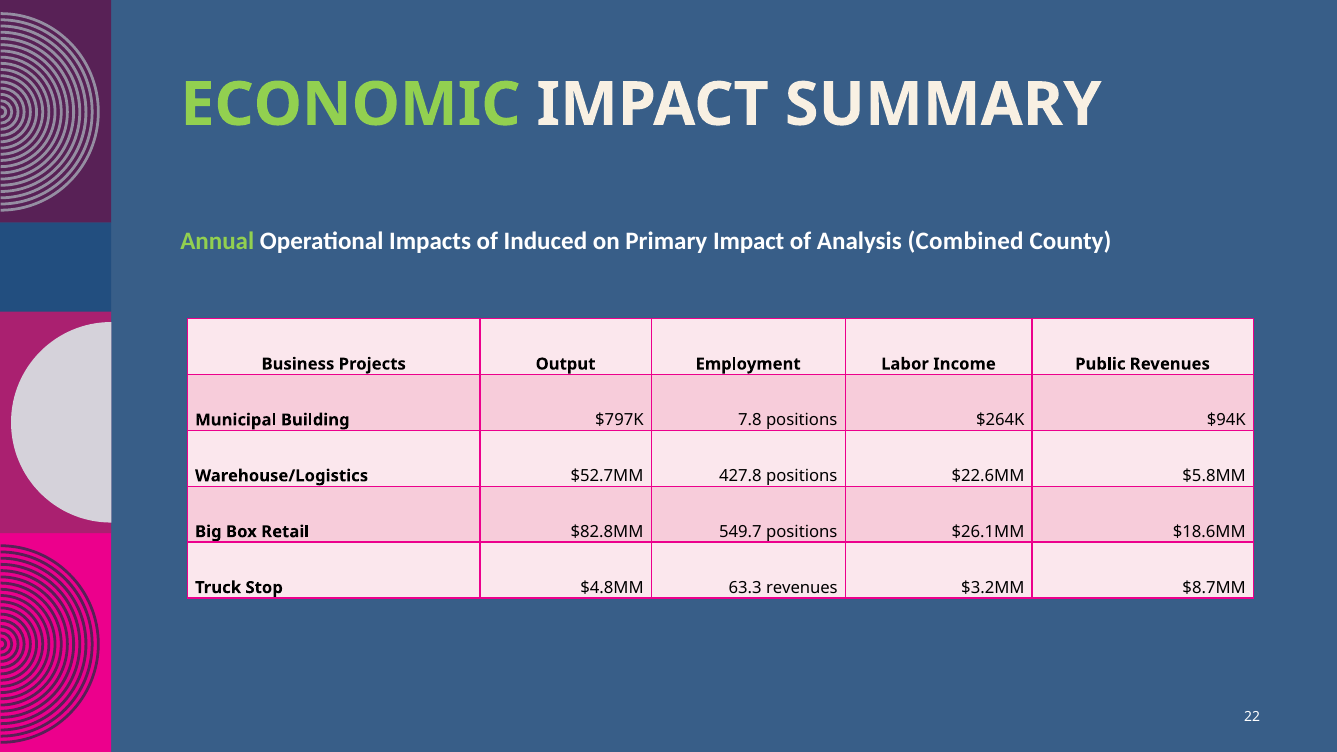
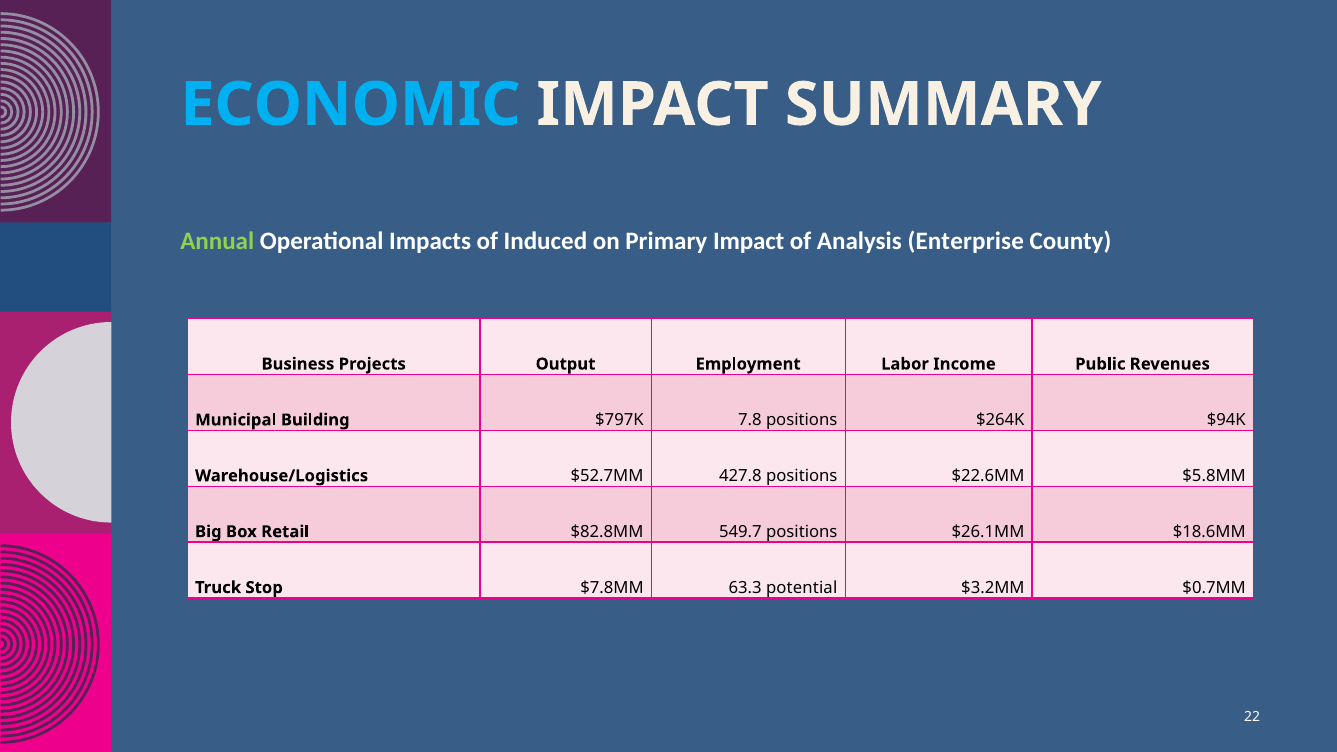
ECONOMIC colour: light green -> light blue (350, 105)
Combined: Combined -> Enterprise (966, 241)
$4.8MM: $4.8MM -> $7.8MM (612, 588)
63.3 revenues: revenues -> potential (802, 588)
$8.7MM: $8.7MM -> $0.7MM (1214, 588)
